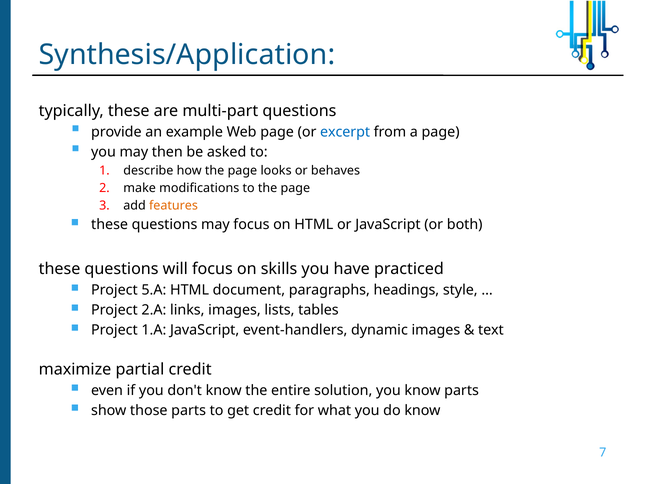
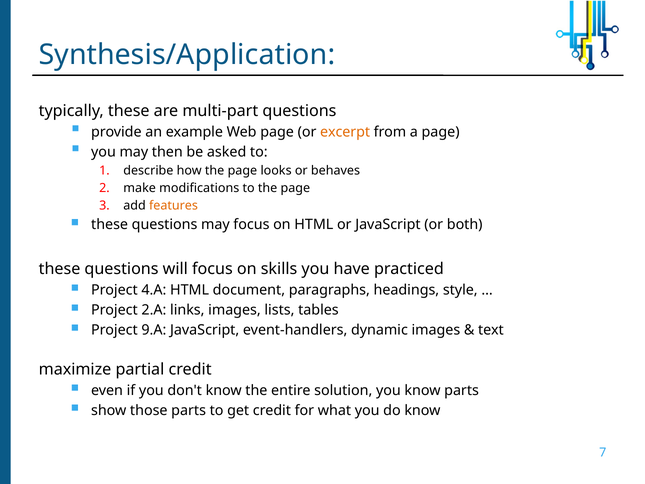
excerpt colour: blue -> orange (345, 132)
5.A: 5.A -> 4.A (154, 290)
1.A: 1.A -> 9.A (154, 330)
